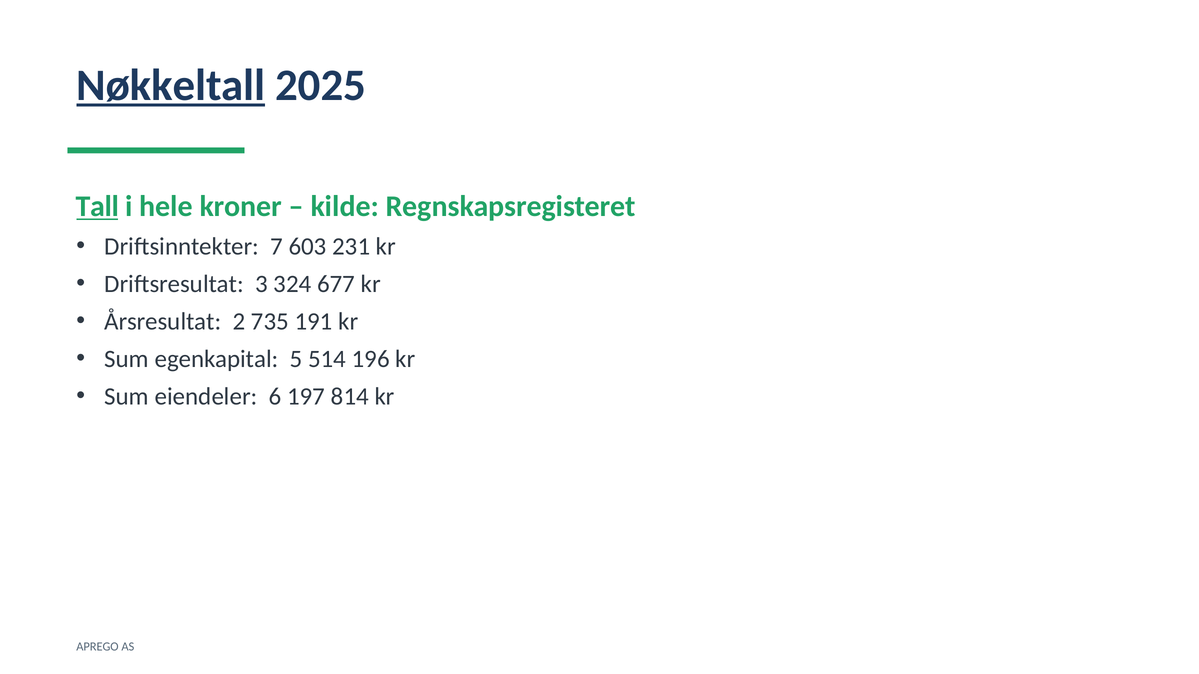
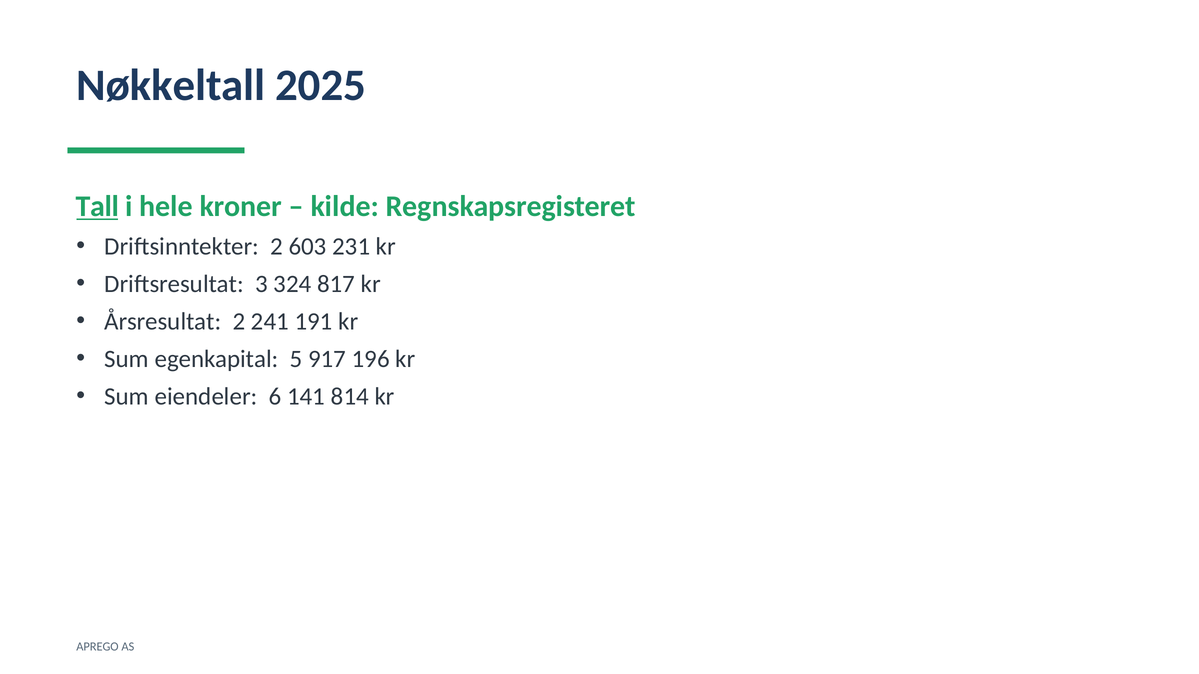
Nøkkeltall underline: present -> none (171, 86)
Driftsinntekter 7: 7 -> 2 (277, 247)
677: 677 -> 817 (336, 284)
735: 735 -> 241 (270, 322)
514: 514 -> 917 (327, 359)
197: 197 -> 141 (306, 397)
